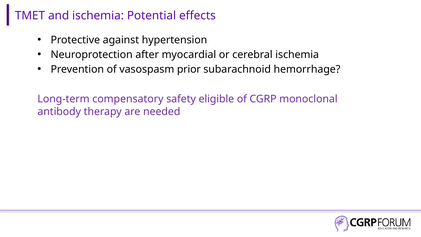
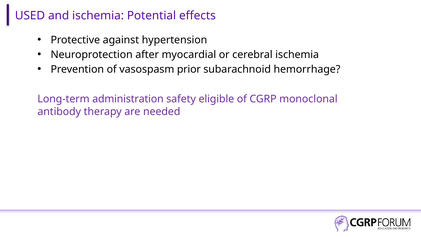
TMET: TMET -> USED (30, 16)
compensatory: compensatory -> administration (128, 99)
